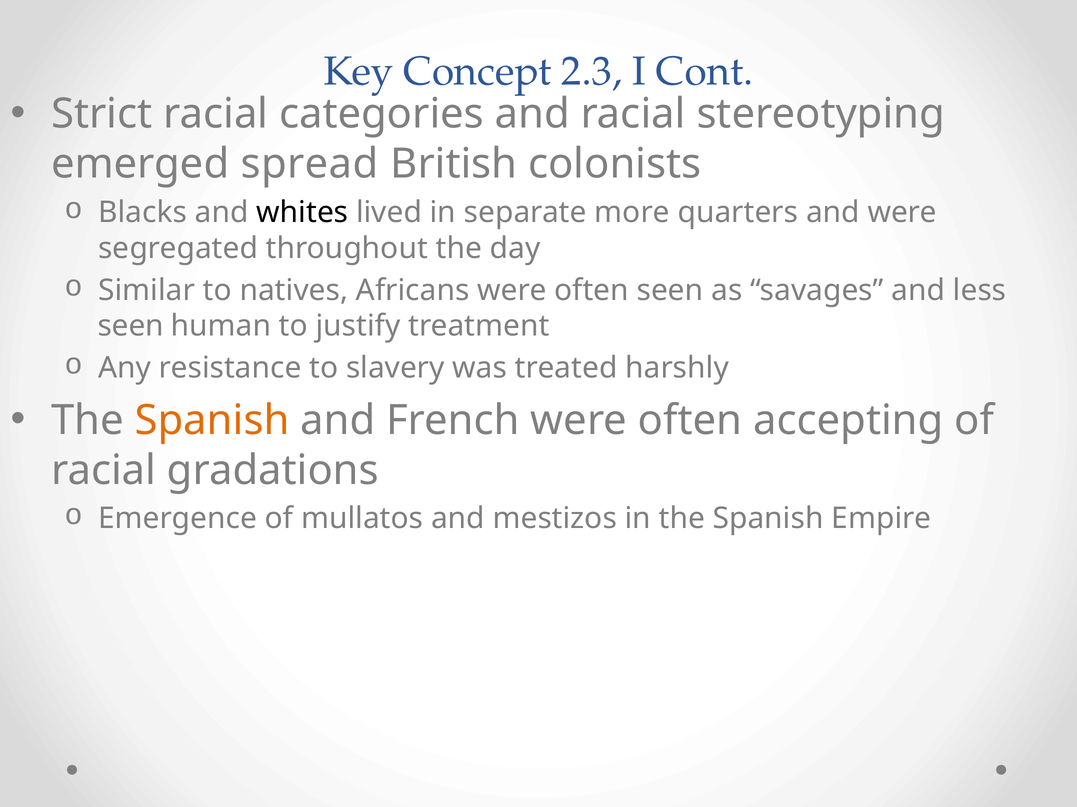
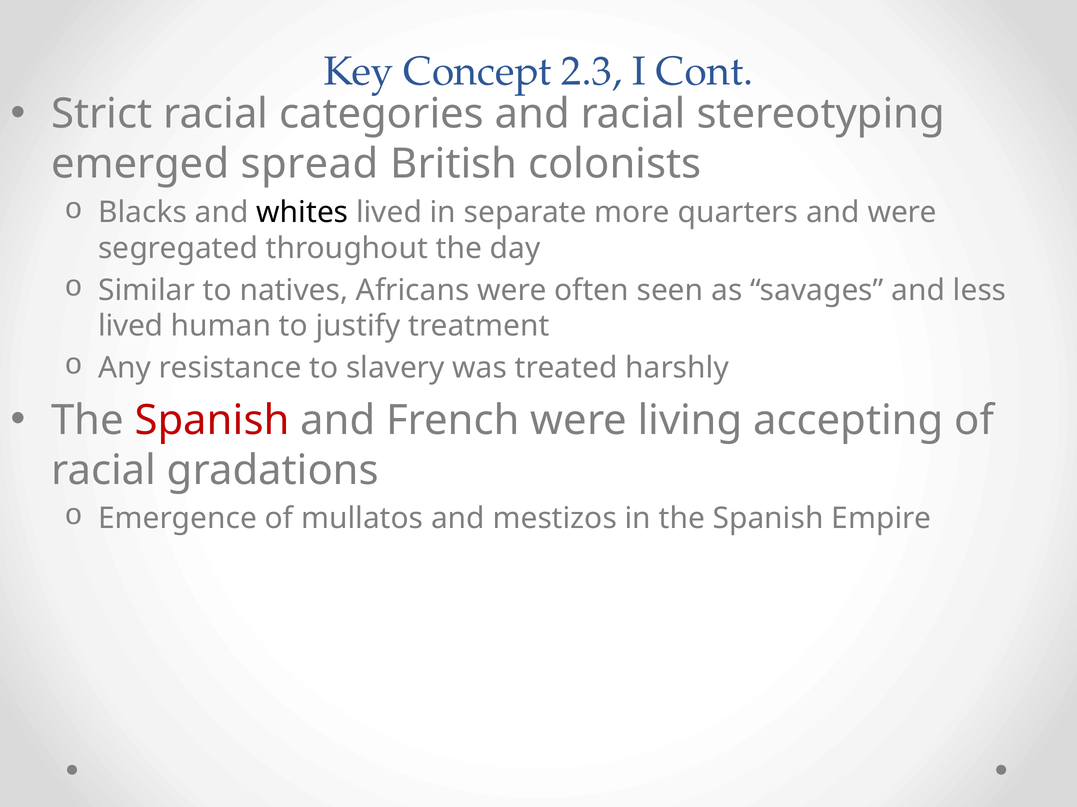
seen: seen -> lived (131, 326)
Spanish colour: orange -> red (212, 421)
French were often: often -> living (690, 421)
